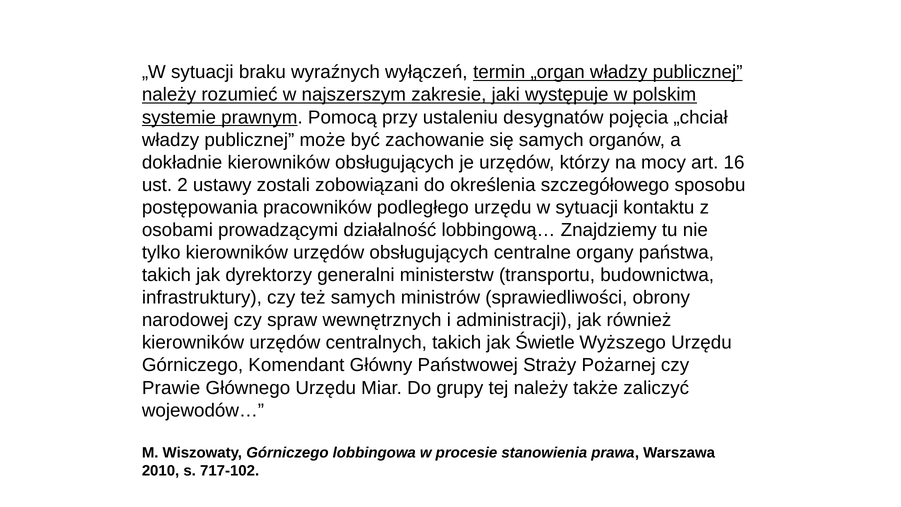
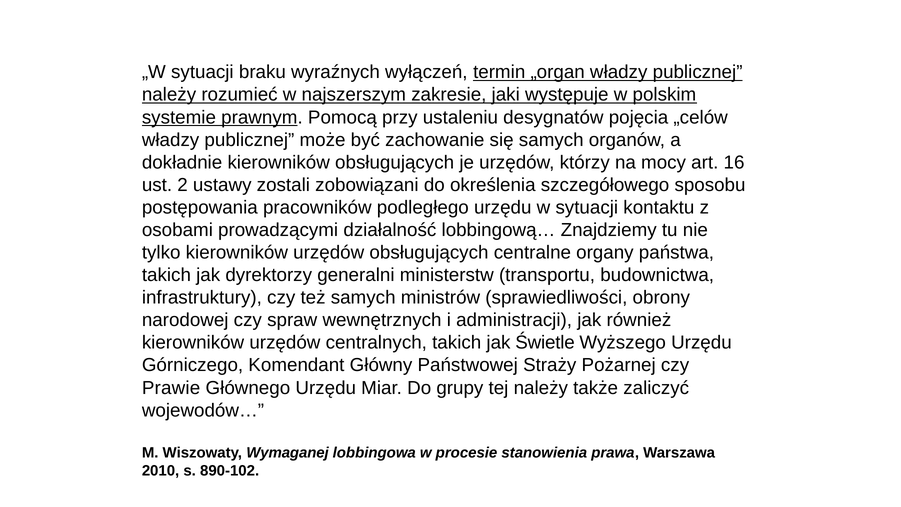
„chciał: „chciał -> „celów (701, 117)
Wiszowaty Górniczego: Górniczego -> Wymaganej (287, 453)
717-102: 717-102 -> 890-102 (230, 471)
